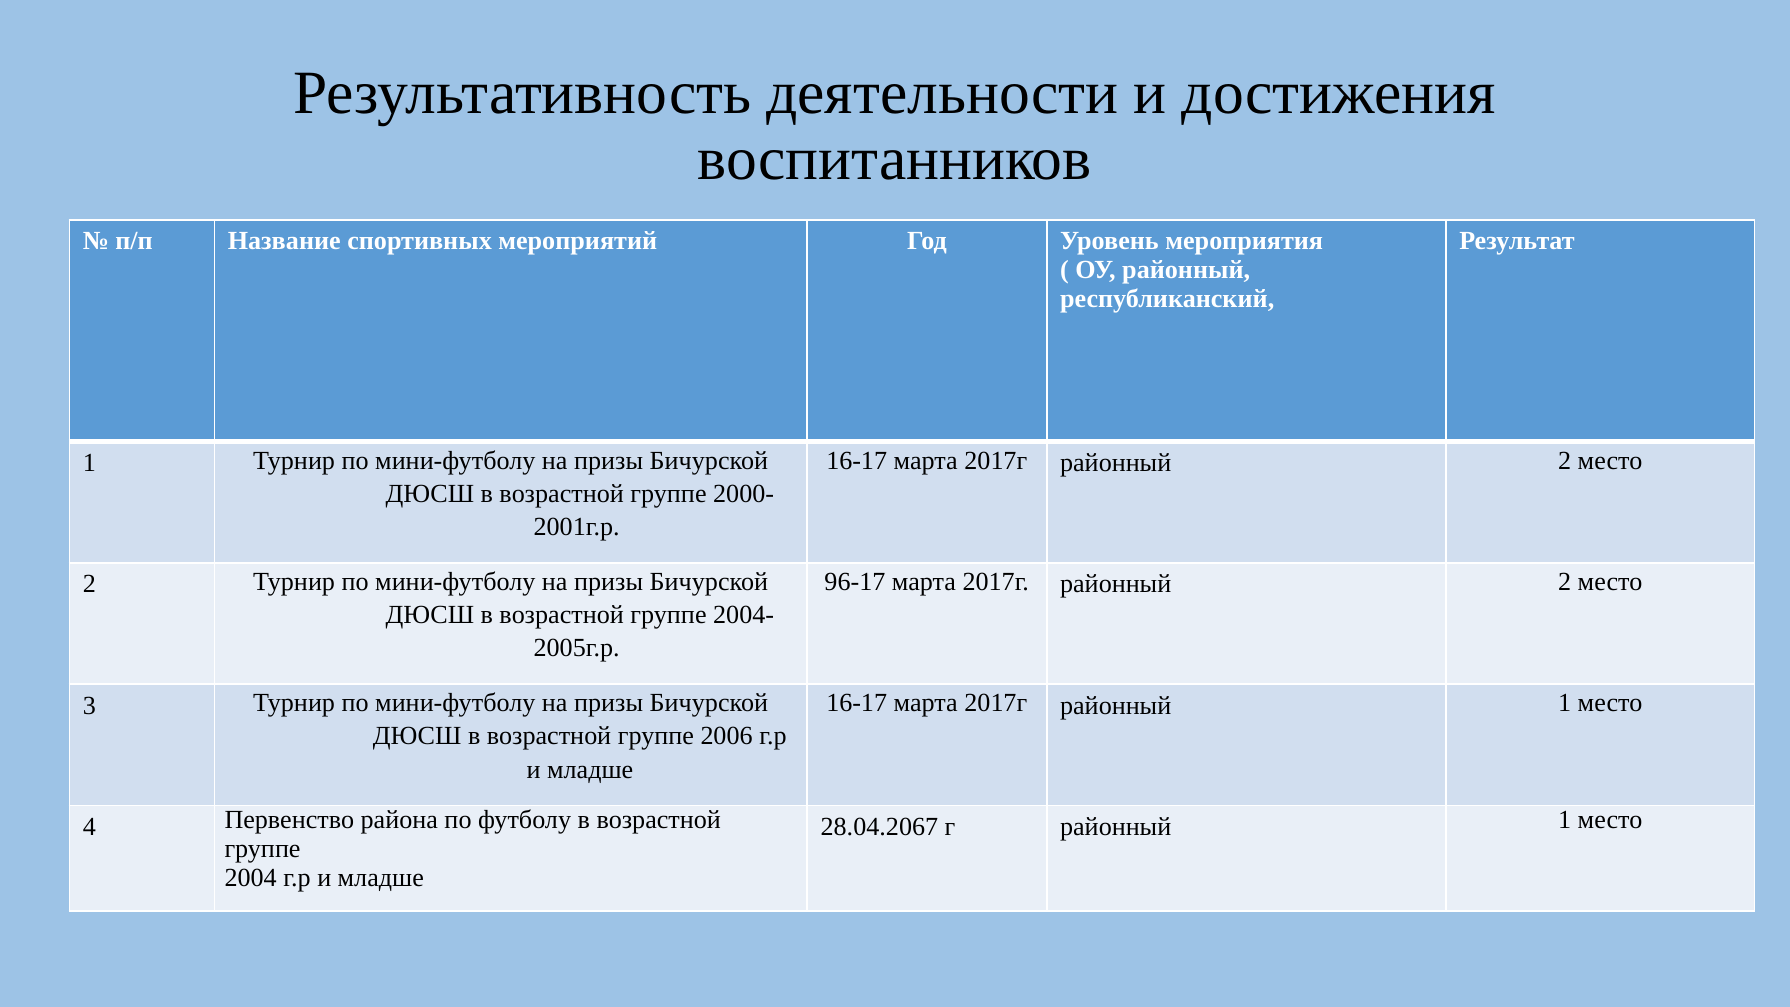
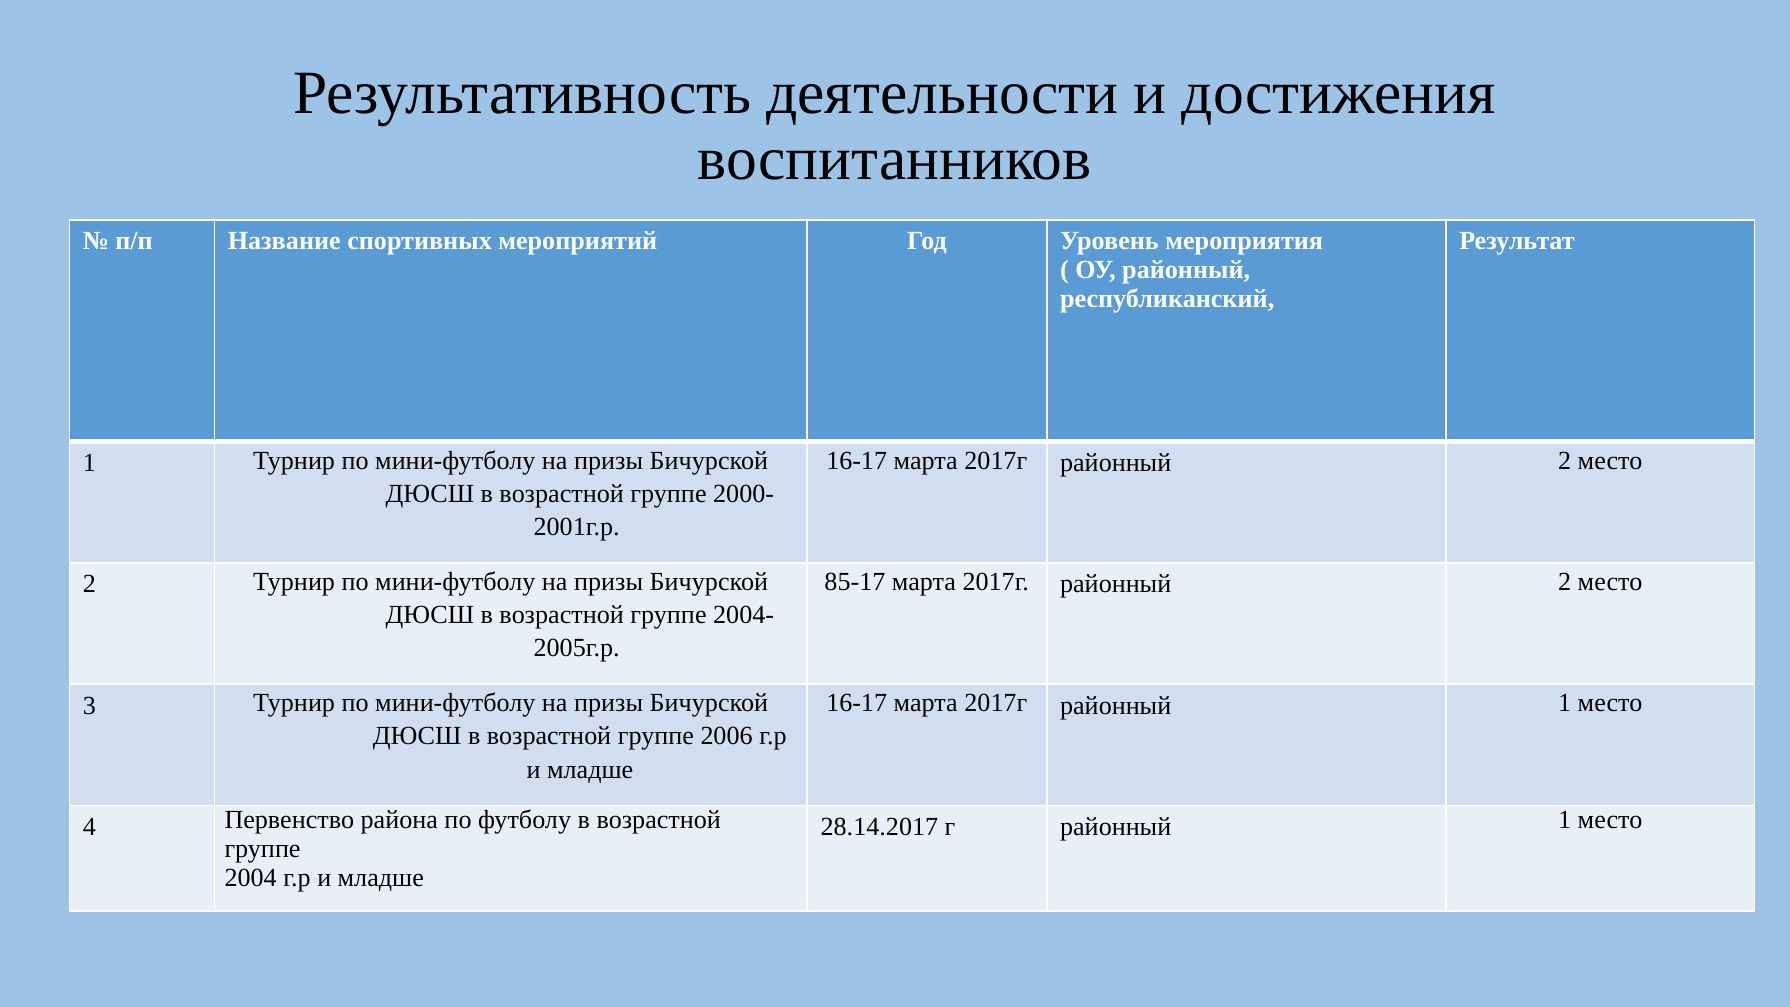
96-17: 96-17 -> 85-17 (855, 582)
28.04.2067: 28.04.2067 -> 28.14.2017 (879, 827)
